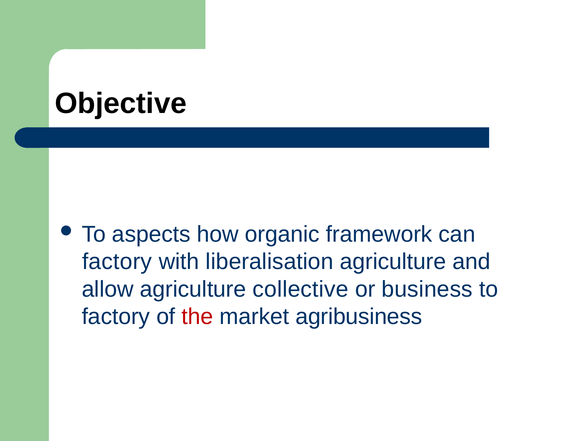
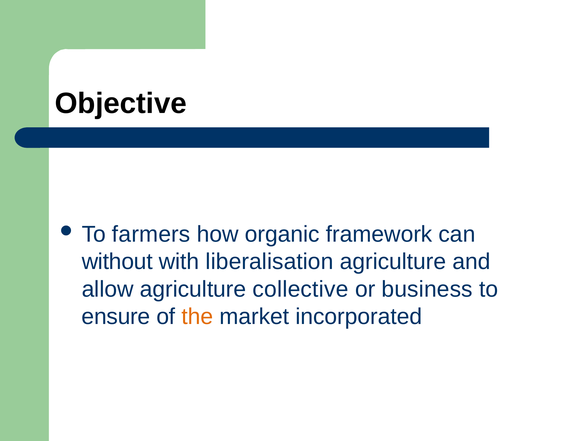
aspects: aspects -> farmers (151, 234)
factory: factory -> without (117, 261)
factory: factory -> ensure (116, 316)
the colour: red -> orange (197, 316)
agribusiness: agribusiness -> incorporated (359, 316)
